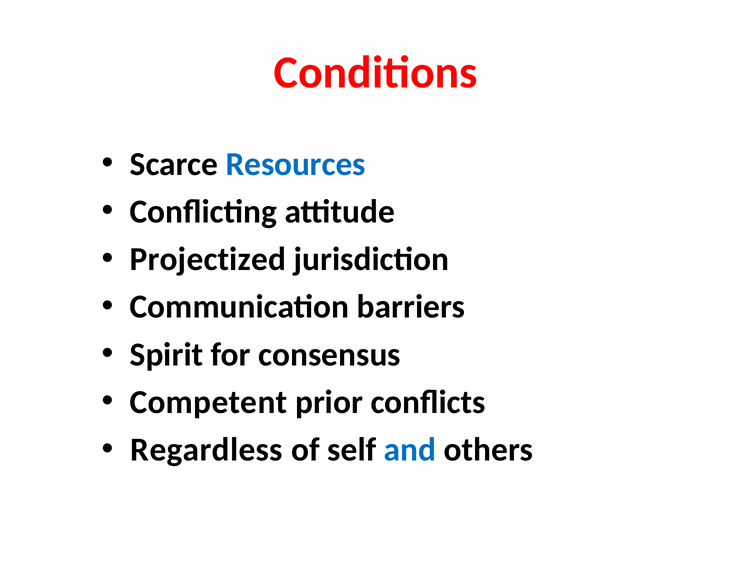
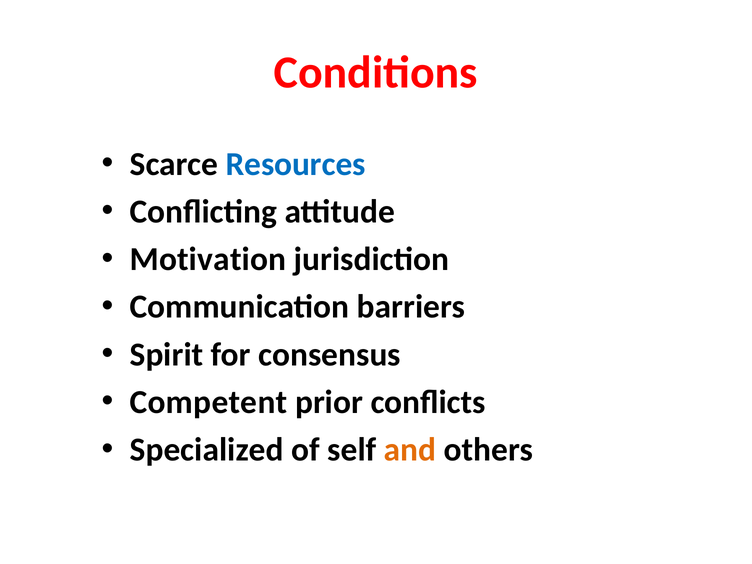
Projectized: Projectized -> Motivation (208, 259)
Regardless: Regardless -> Specialized (207, 450)
and colour: blue -> orange (410, 450)
